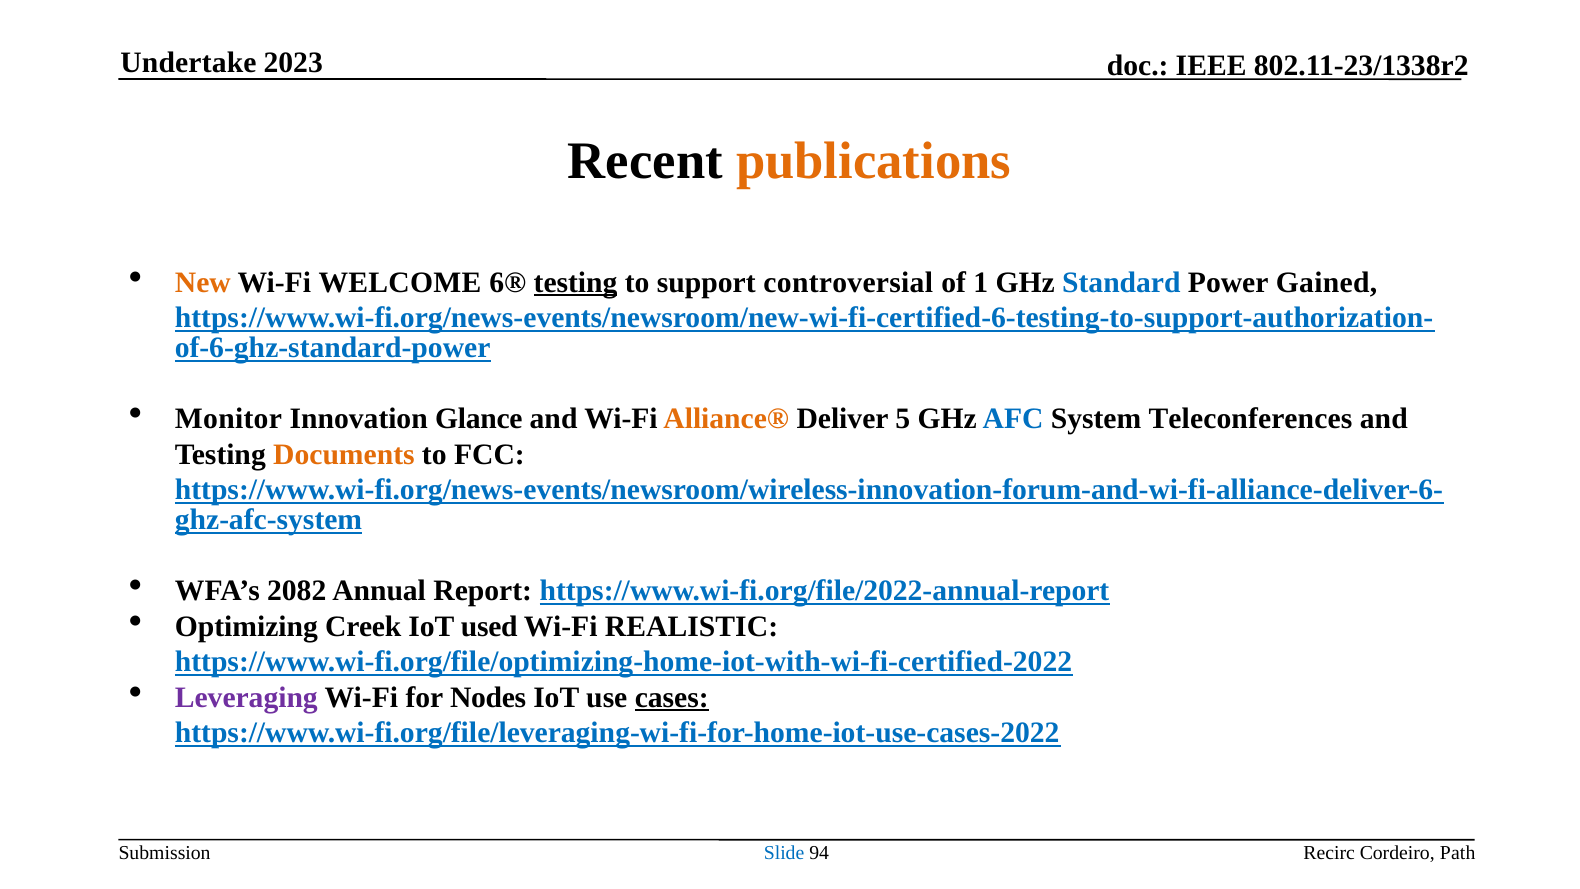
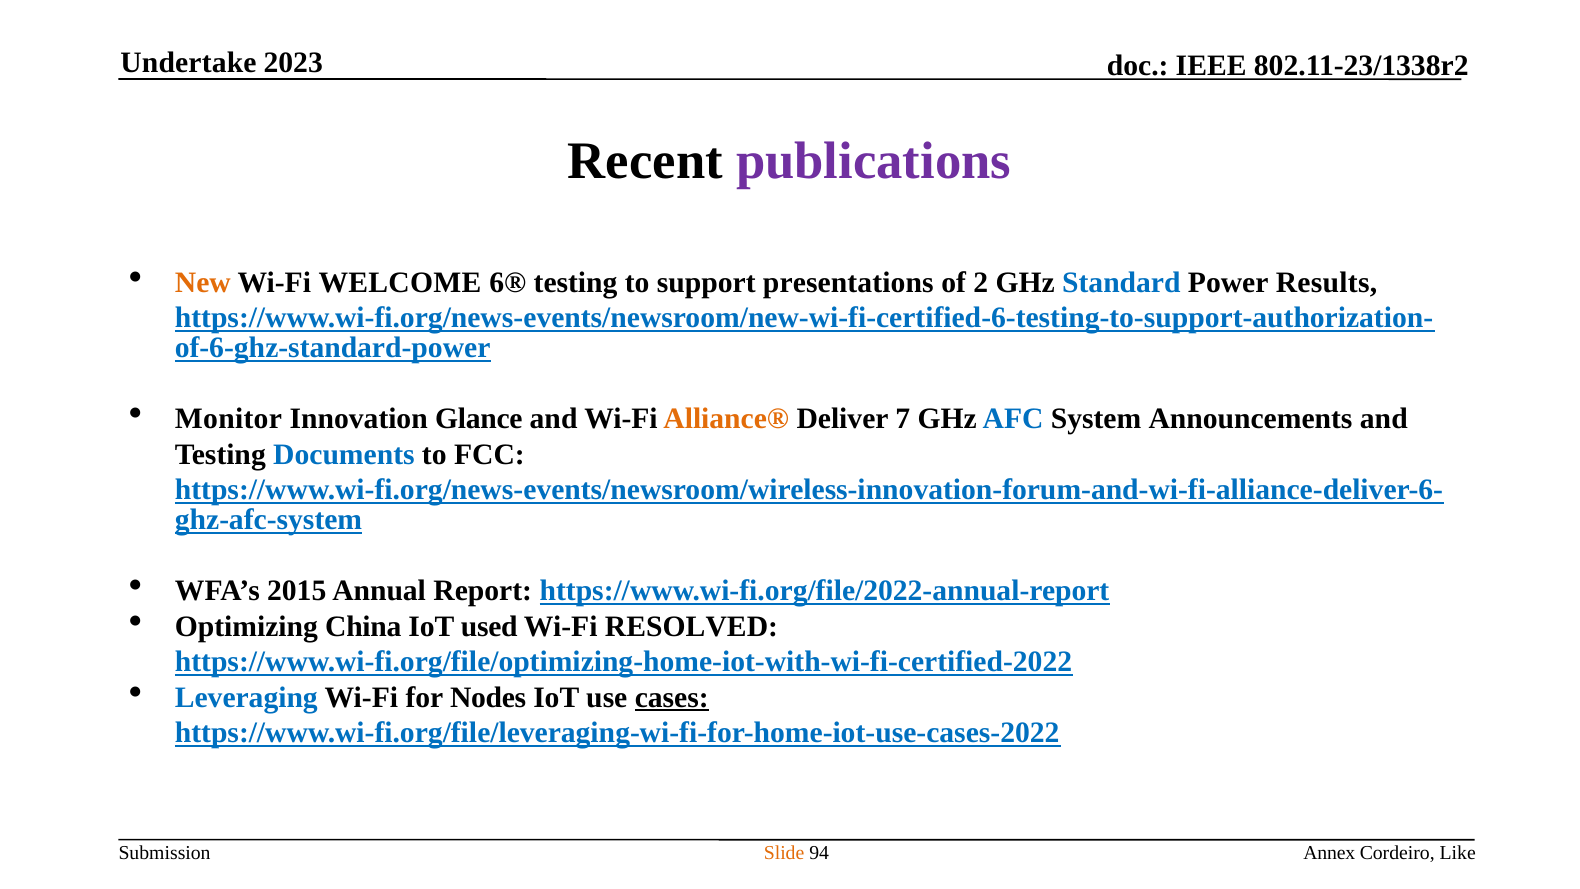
publications colour: orange -> purple (874, 162)
testing underline: present -> none (576, 283)
controversial: controversial -> presentations (848, 283)
1: 1 -> 2 (981, 283)
Gained: Gained -> Results (1327, 283)
5: 5 -> 7 (903, 419)
Teleconferences: Teleconferences -> Announcements (1251, 419)
Documents colour: orange -> blue (344, 454)
2082: 2082 -> 2015 (297, 591)
Creek: Creek -> China (363, 626)
REALISTIC: REALISTIC -> RESOLVED (691, 626)
Leveraging colour: purple -> blue (246, 697)
Slide colour: blue -> orange (784, 852)
Recirc: Recirc -> Annex (1329, 852)
Path: Path -> Like (1458, 852)
